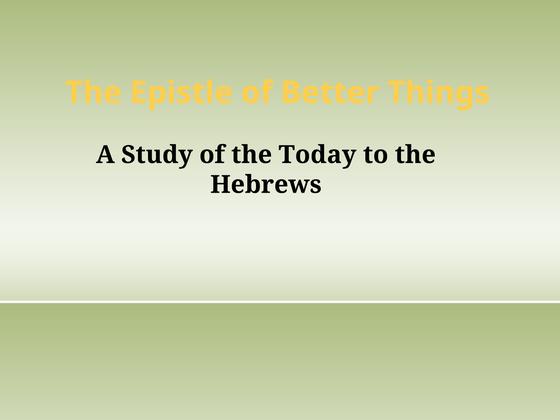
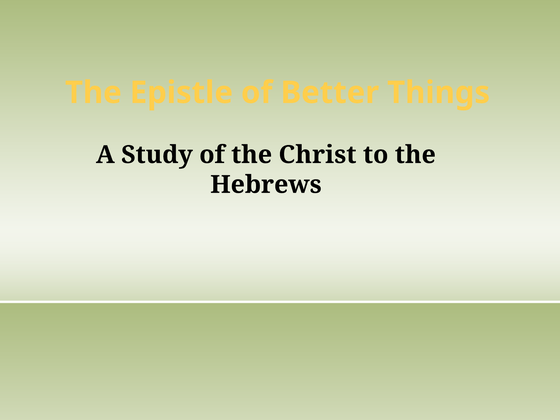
Today: Today -> Christ (317, 155)
